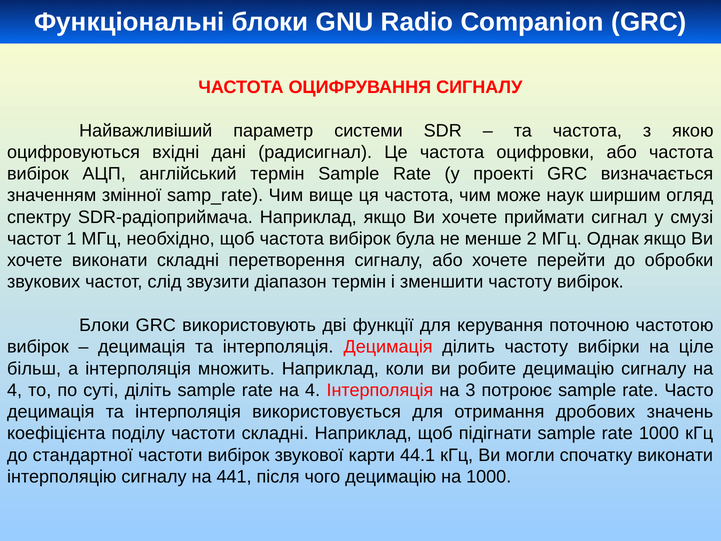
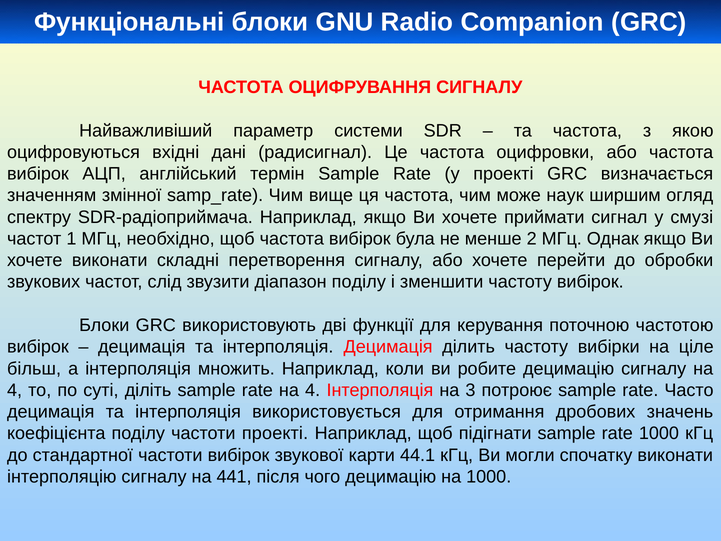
діапазон термін: термін -> поділу (359, 282)
частоти складні: складні -> проекті (275, 433)
